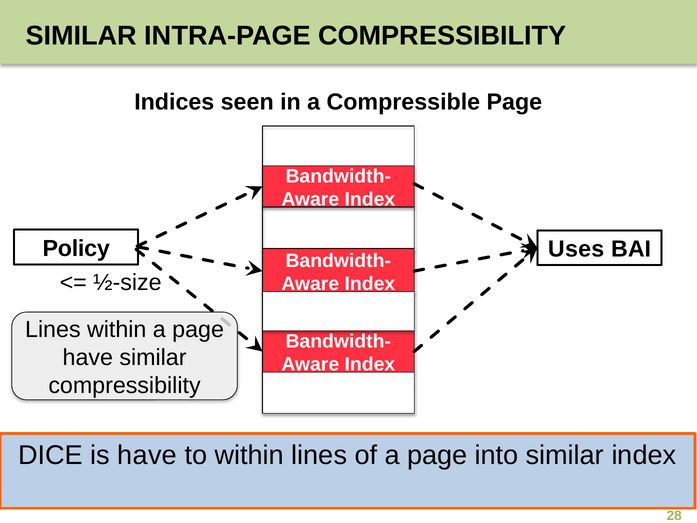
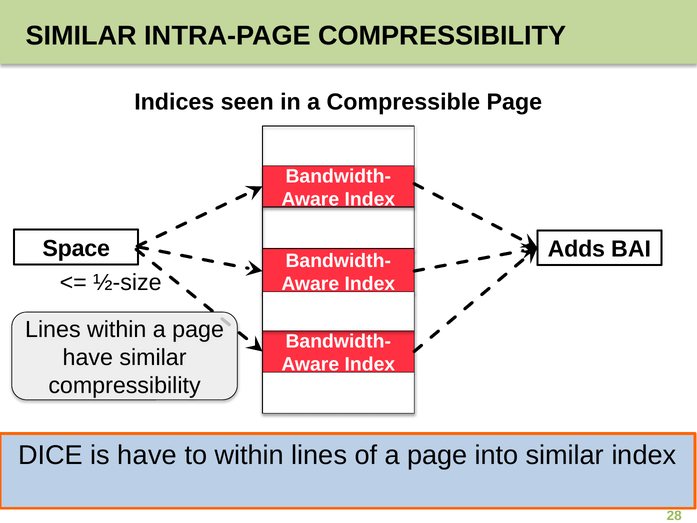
Policy: Policy -> Space (76, 248)
Uses: Uses -> Adds (576, 249)
